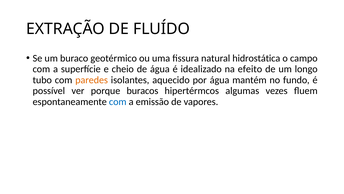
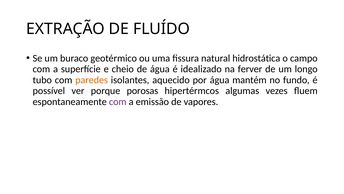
efeito: efeito -> ferver (250, 69)
buracos: buracos -> porosas (142, 91)
com colour: blue -> purple (118, 102)
